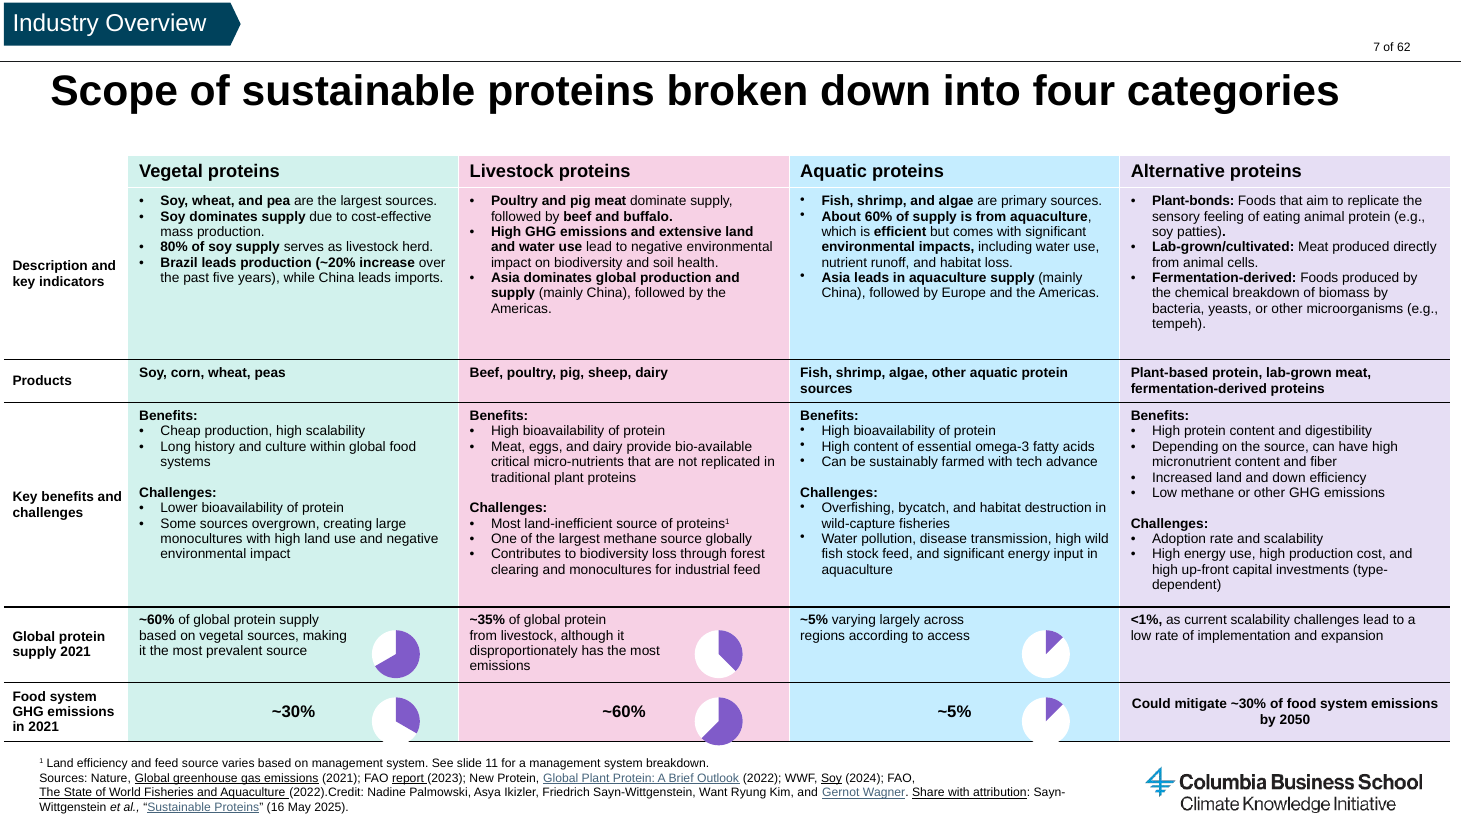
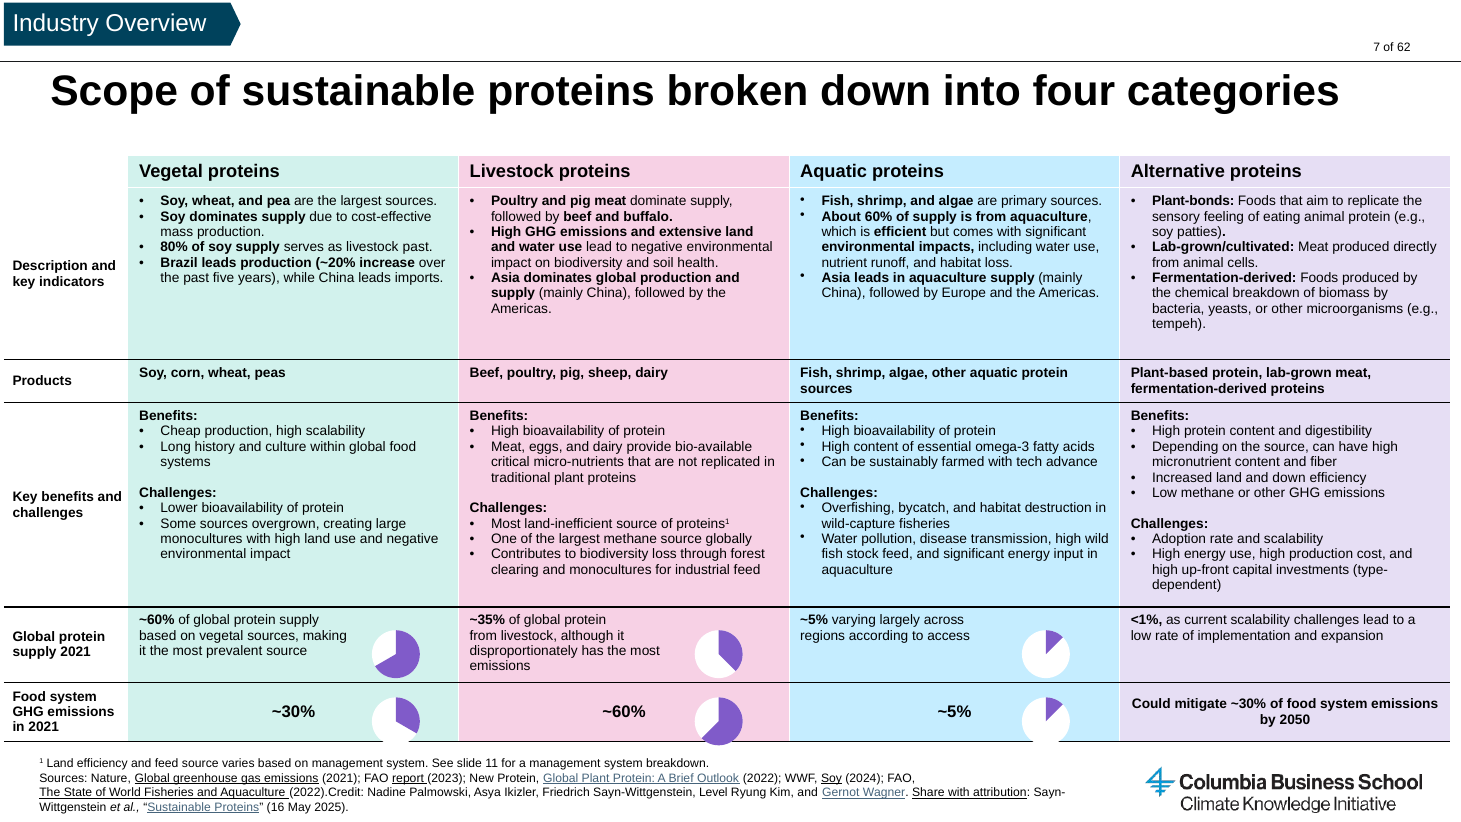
livestock herd: herd -> past (418, 247)
Want: Want -> Level (713, 792)
